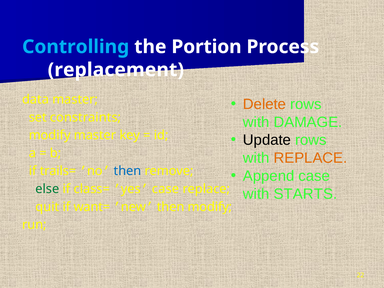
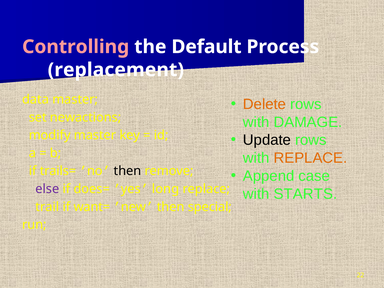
Controlling colour: light blue -> pink (76, 47)
Portion: Portion -> Default (207, 47)
constraints: constraints -> newactions (86, 117)
then colour: blue -> black (128, 171)
else colour: green -> purple (47, 189)
class=: class= -> does= (92, 189)
case: case -> long (166, 189)
quit: quit -> trail (47, 207)
then modify: modify -> special (210, 207)
